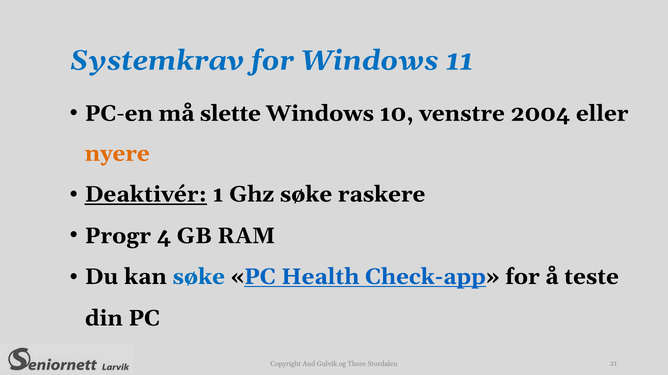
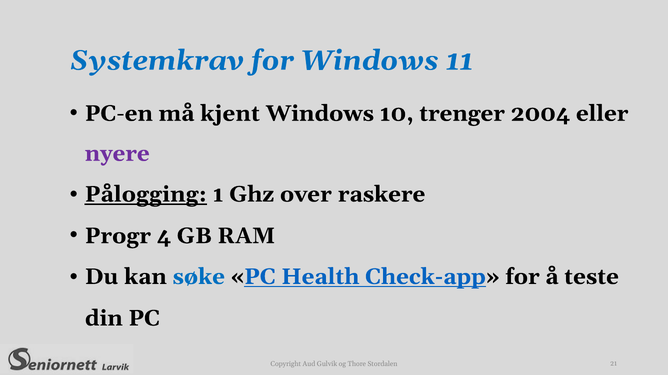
slette: slette -> kjent (230, 114)
venstre: venstre -> trenger (462, 114)
nyere colour: orange -> purple (117, 154)
Deaktivér: Deaktivér -> Pålogging (146, 195)
Ghz søke: søke -> over (306, 195)
